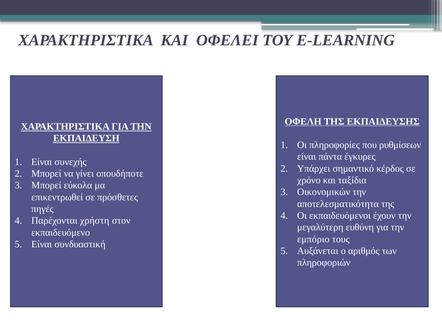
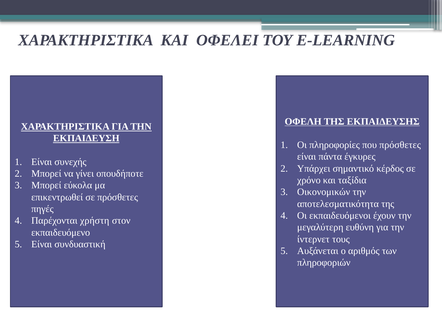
που ρυθμίσεων: ρυθμίσεων -> πρόσθετες (400, 145)
εμπόριο: εμπόριο -> ίντερνετ (313, 239)
